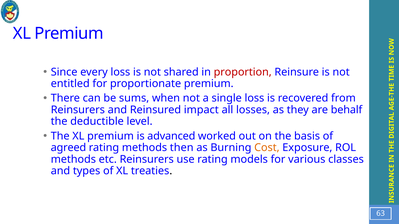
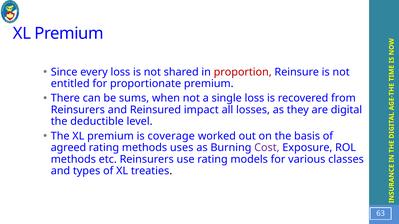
behalf: behalf -> digital (346, 110)
advanced: advanced -> coverage (171, 136)
then: then -> uses (182, 148)
Cost colour: orange -> purple (267, 148)
